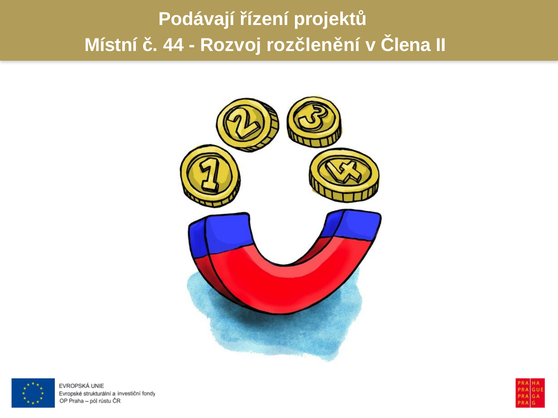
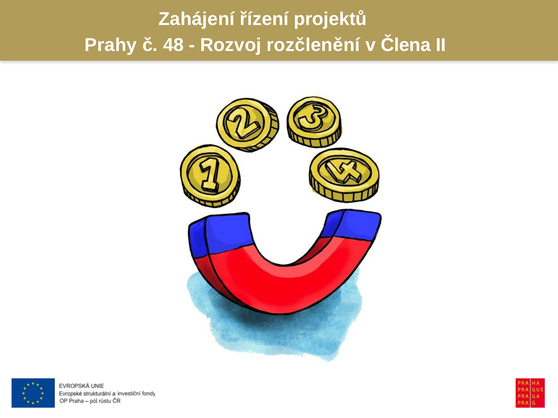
Podávají: Podávají -> Zahájení (197, 19)
Místní: Místní -> Prahy (111, 45)
44: 44 -> 48 (173, 45)
